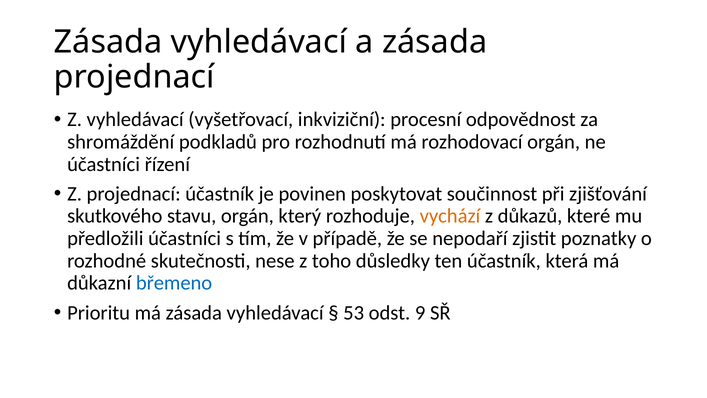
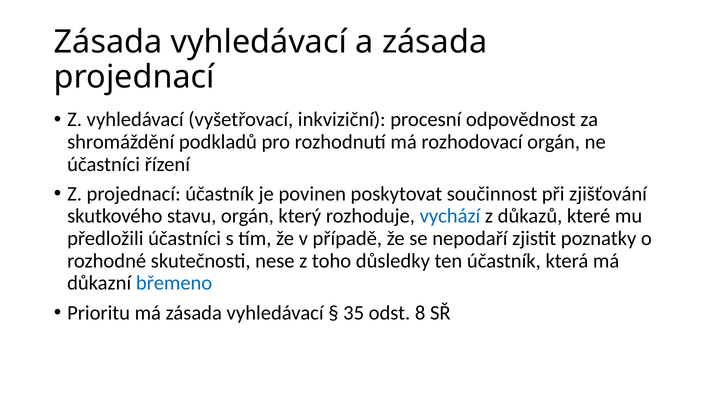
vychází colour: orange -> blue (450, 216)
53: 53 -> 35 (354, 312)
9: 9 -> 8 (420, 312)
